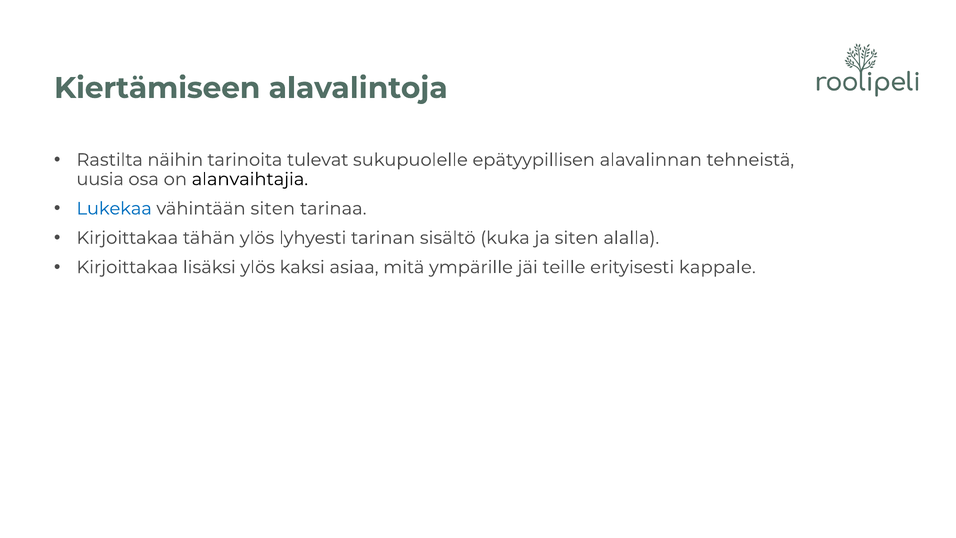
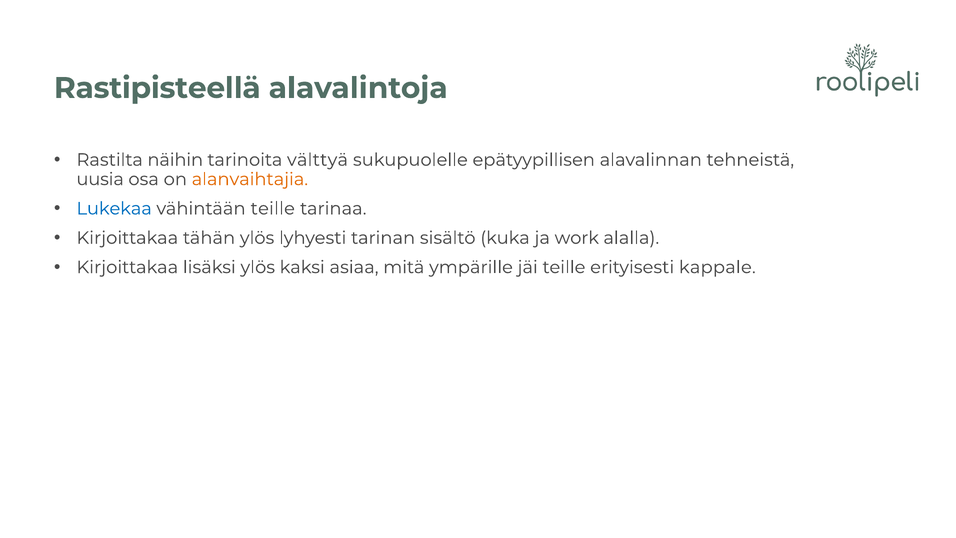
Kiertämiseen: Kiertämiseen -> Rastipisteellä (157, 88)
tulevat: tulevat -> välttyä (318, 160)
alanvaihtajia colour: black -> orange (250, 179)
vähintään siten: siten -> teille (273, 208)
ja siten: siten -> work (577, 238)
